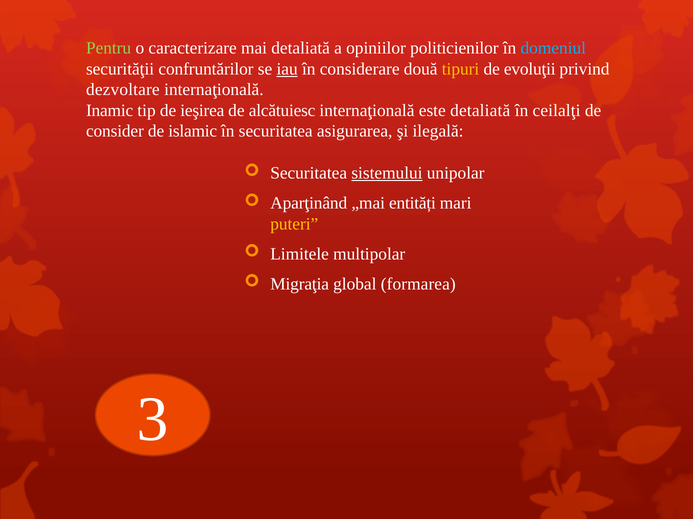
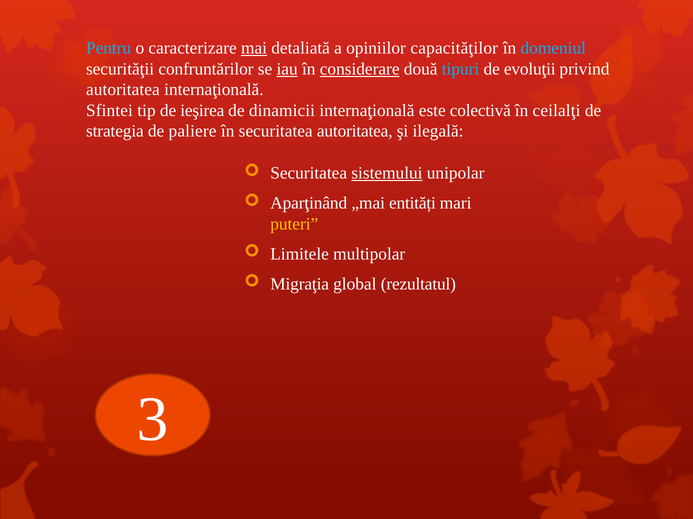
Pentru colour: light green -> light blue (109, 48)
mai underline: none -> present (254, 48)
politicienilor: politicienilor -> capacităţilor (454, 48)
considerare underline: none -> present (360, 69)
tipuri colour: yellow -> light blue (461, 69)
dezvoltare: dezvoltare -> autoritatea (123, 90)
Inamic: Inamic -> Sfintei (109, 111)
alcătuiesc: alcătuiesc -> dinamicii (282, 111)
este detaliată: detaliată -> colectivă (480, 111)
consider: consider -> strategia (115, 131)
islamic: islamic -> paliere (193, 131)
securitatea asigurarea: asigurarea -> autoritatea (355, 131)
formarea: formarea -> rezultatul (418, 284)
